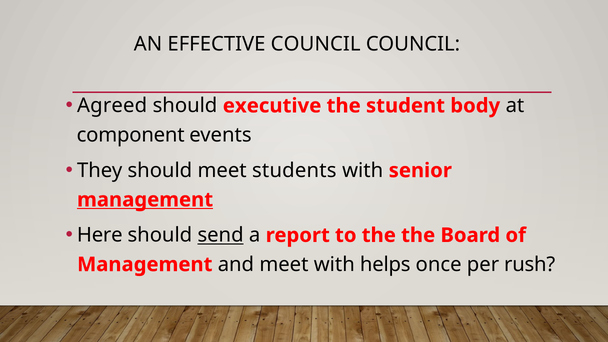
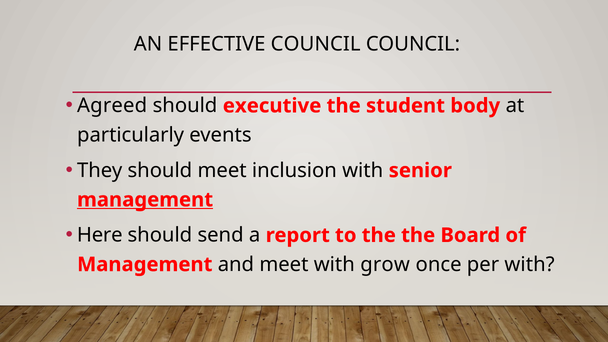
component: component -> particularly (131, 135)
students: students -> inclusion (294, 171)
send underline: present -> none (221, 235)
helps: helps -> grow (385, 264)
per rush: rush -> with (529, 264)
